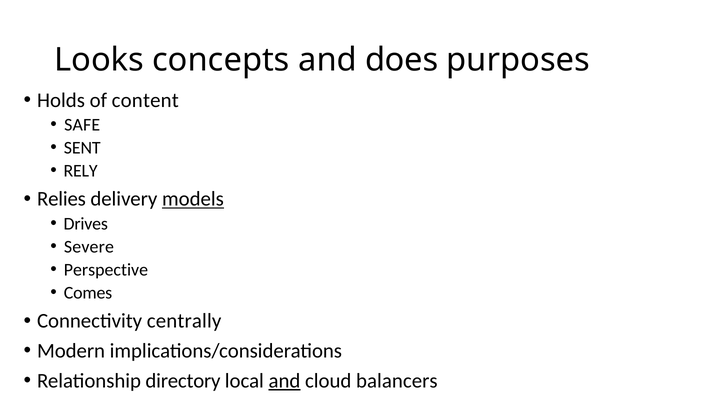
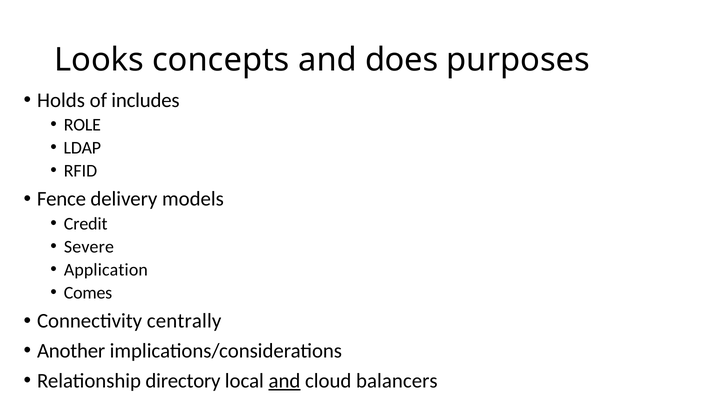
content: content -> includes (145, 100)
SAFE: SAFE -> ROLE (82, 125)
SENT: SENT -> LDAP (82, 148)
RELY: RELY -> RFID (80, 171)
Relies: Relies -> Fence (61, 199)
models underline: present -> none (193, 199)
Drives: Drives -> Credit (86, 223)
Perspective: Perspective -> Application (106, 269)
Modern: Modern -> Another (71, 351)
